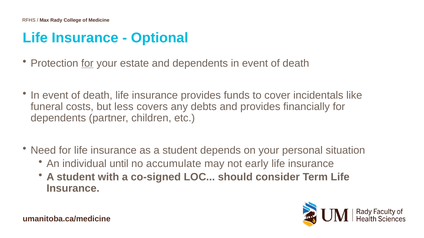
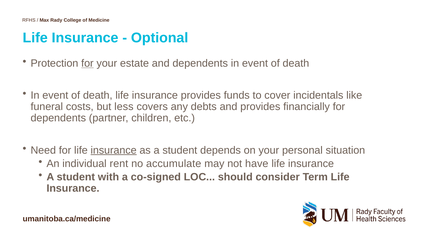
insurance underline: none -> present (114, 151)
until: until -> rent (119, 164)
early: early -> have (257, 164)
